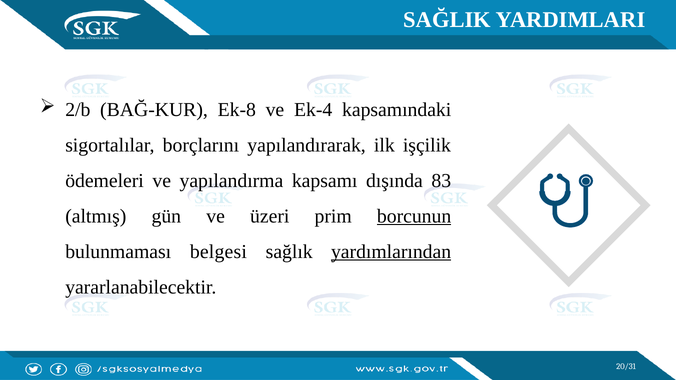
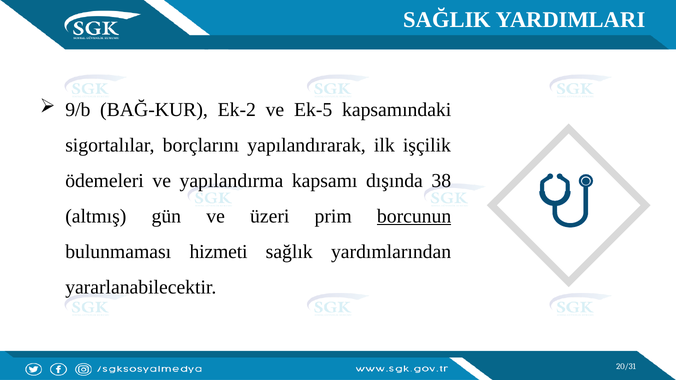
2/b: 2/b -> 9/b (78, 110)
Ek-8: Ek-8 -> Ek-2 (237, 110)
Ek-4: Ek-4 -> Ek-5 (313, 110)
83: 83 -> 38 (441, 181)
belgesi: belgesi -> hizmeti (219, 252)
yardımlarından underline: present -> none (391, 252)
